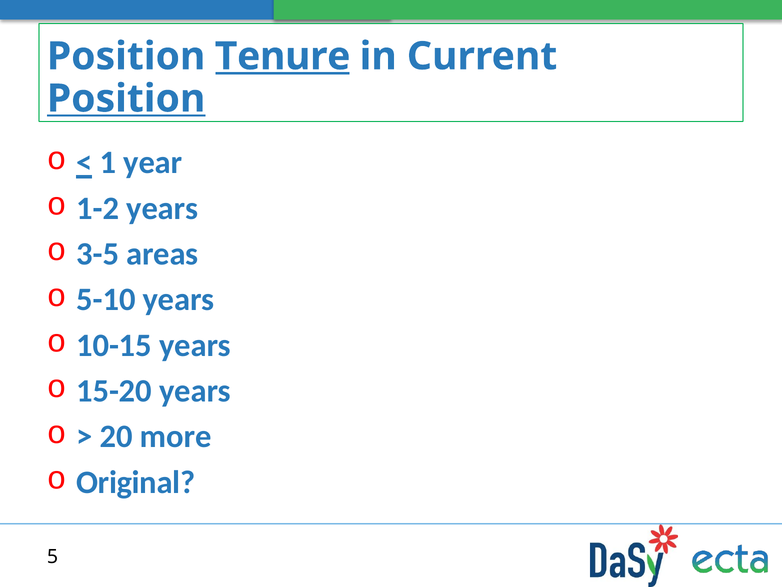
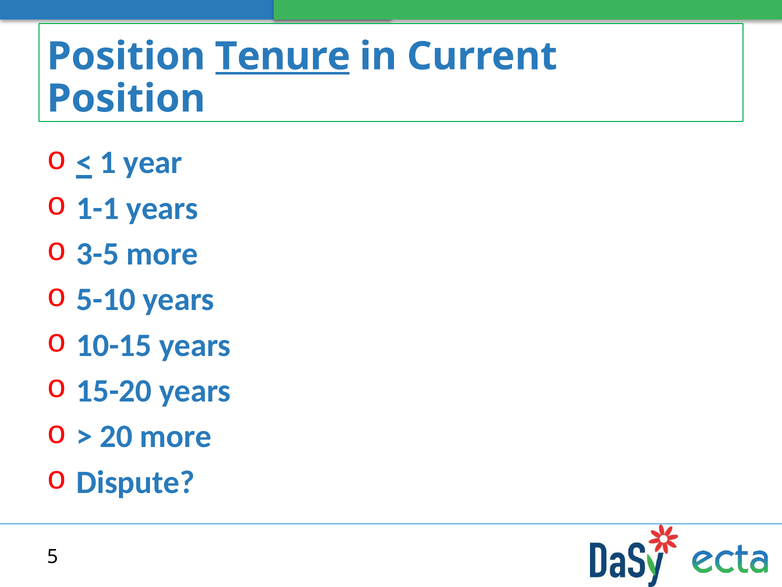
Position underline: present -> none (126, 99)
1-2: 1-2 -> 1-1 (98, 208)
3-5 areas: areas -> more (162, 254)
Original: Original -> Dispute (135, 482)
